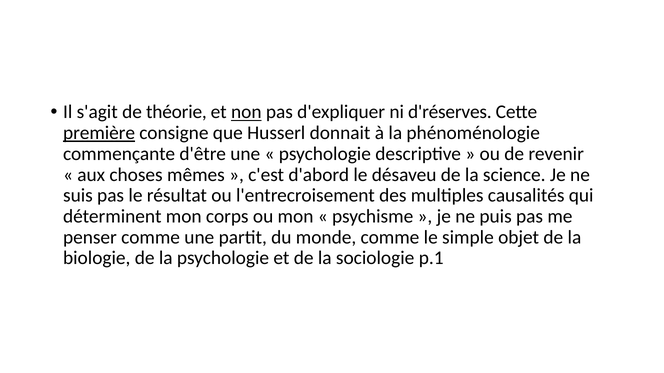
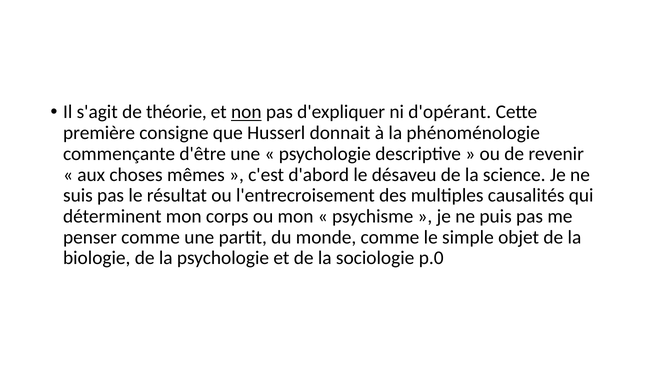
d'réserves: d'réserves -> d'opérant (450, 112)
première underline: present -> none (99, 133)
p.1: p.1 -> p.0 (431, 258)
